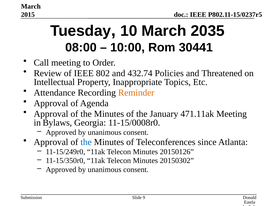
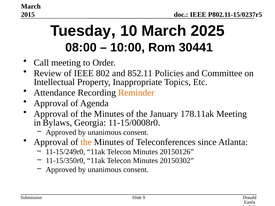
2035: 2035 -> 2025 (208, 31)
432.74: 432.74 -> 852.11 (140, 73)
Threatened: Threatened -> Committee (222, 73)
471.11ak: 471.11ak -> 178.11ak (197, 114)
the colour: blue -> orange (86, 142)
